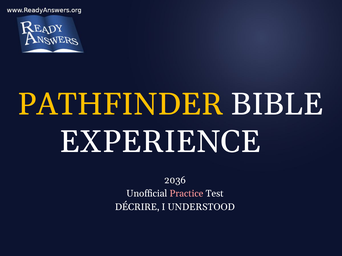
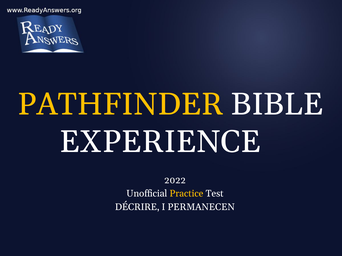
2036: 2036 -> 2022 (175, 181)
Practice colour: pink -> yellow (186, 194)
UNDERSTOOD: UNDERSTOOD -> PERMANECEN (201, 207)
